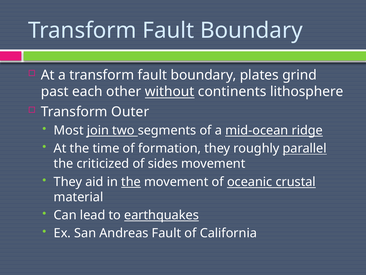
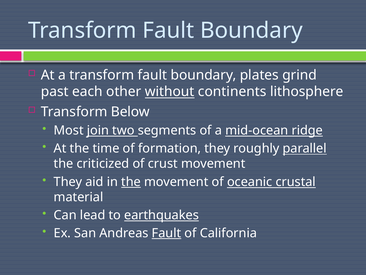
Outer: Outer -> Below (130, 112)
sides: sides -> crust (163, 163)
Fault underline: none -> present (166, 233)
